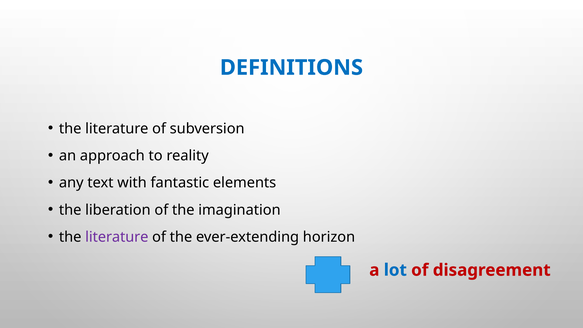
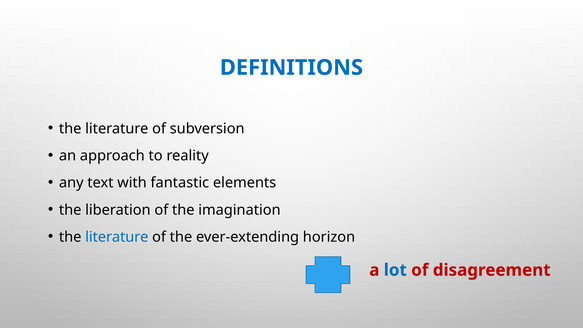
literature colour: purple -> blue (117, 237)
